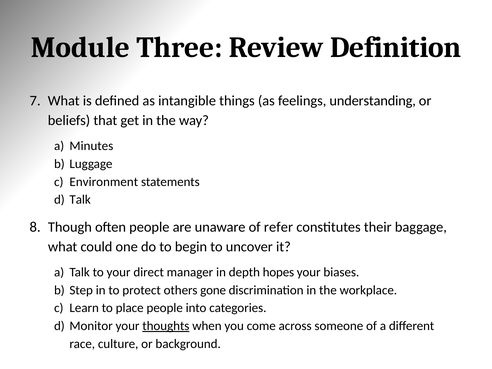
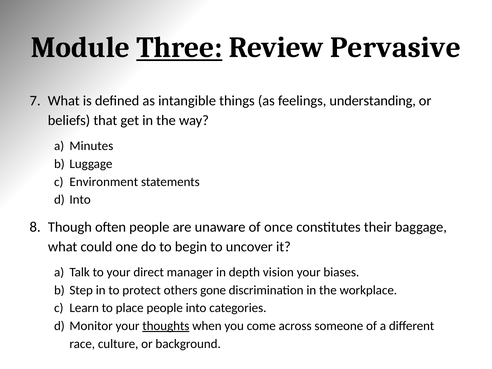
Three underline: none -> present (179, 48)
Definition: Definition -> Pervasive (395, 48)
Talk: Talk -> Into (80, 200)
refer: refer -> once (278, 227)
hopes: hopes -> vision (278, 272)
